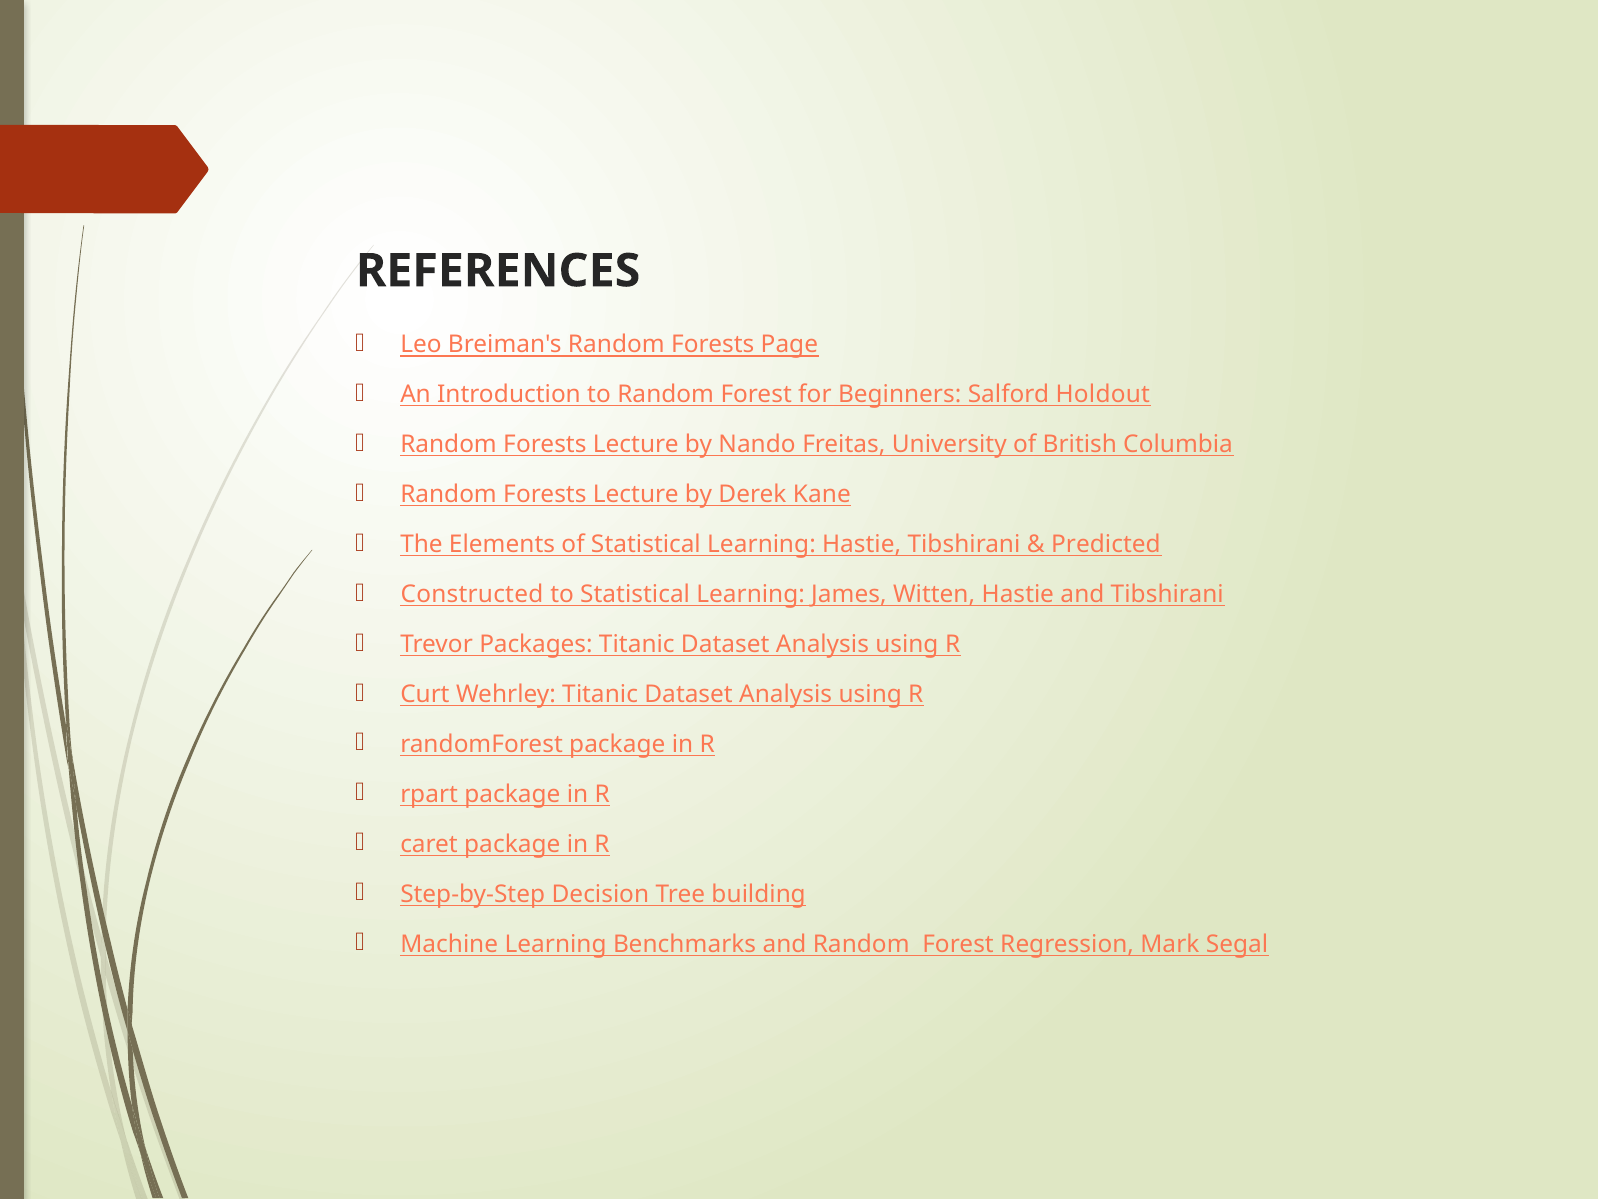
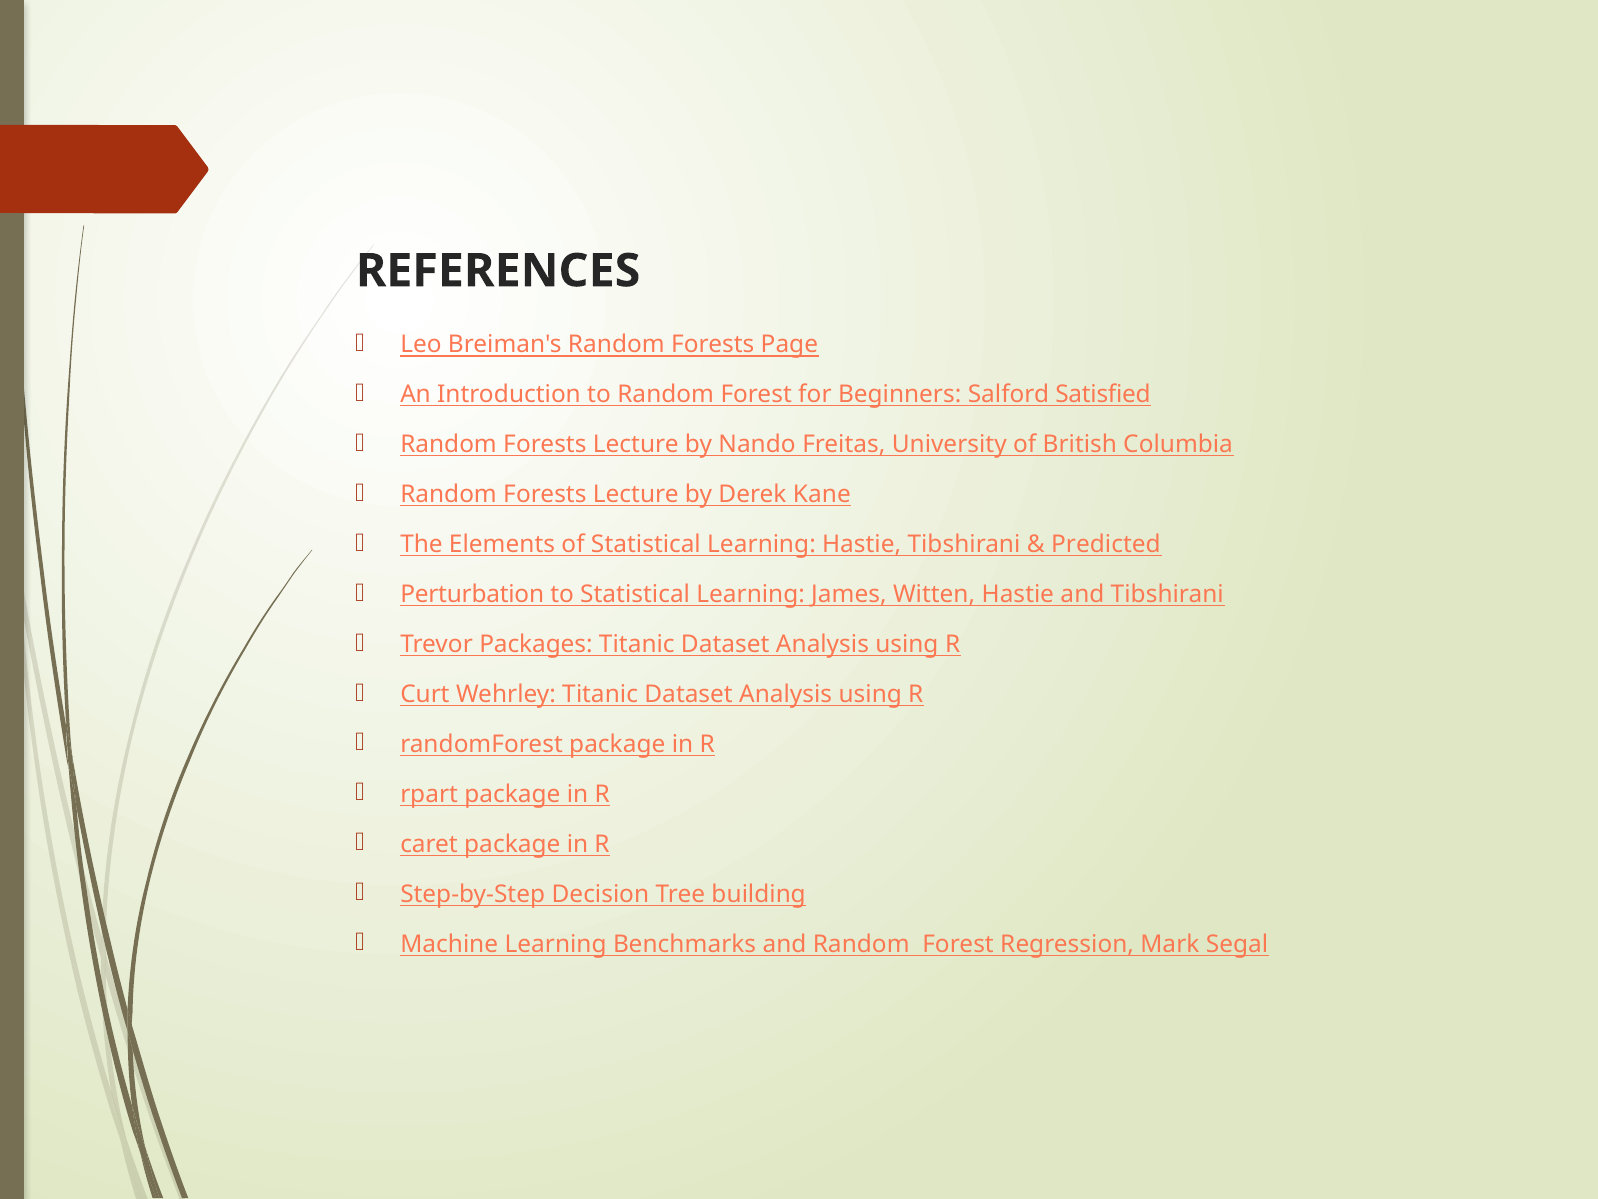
Holdout: Holdout -> Satisfied (1103, 395)
Constructed: Constructed -> Perturbation (472, 594)
